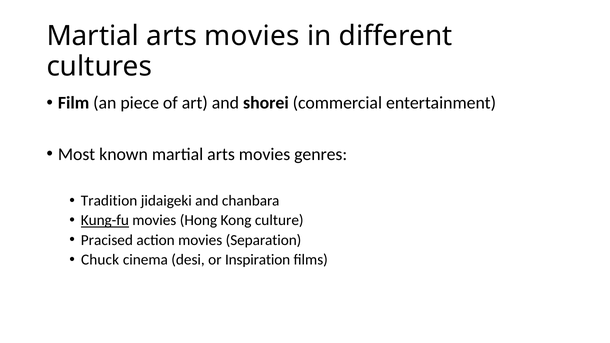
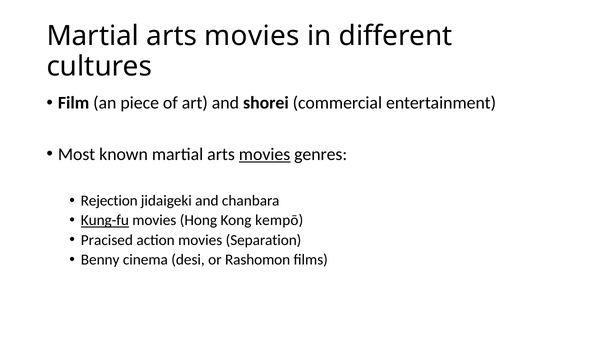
movies underline: none -> present (265, 154)
Tradition: Tradition -> Rejection (109, 201)
culture: culture -> kempō (279, 221)
Chuck: Chuck -> Benny (100, 260)
Inspiration: Inspiration -> Rashomon (258, 260)
